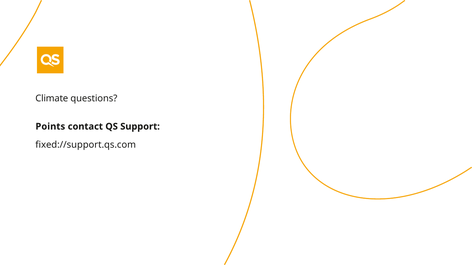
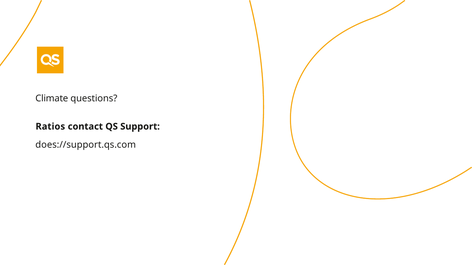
Points: Points -> Ratios (50, 127)
fixed://support.qs.com: fixed://support.qs.com -> does://support.qs.com (86, 145)
